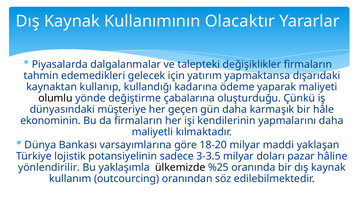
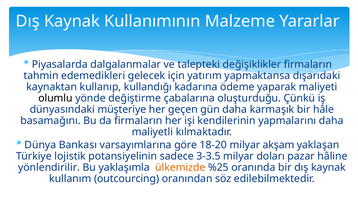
Olacaktır: Olacaktır -> Malzeme (240, 21)
ekonominin: ekonominin -> basamağını (50, 121)
maddi: maddi -> akşam (279, 145)
ülkemizde colour: black -> orange (180, 168)
